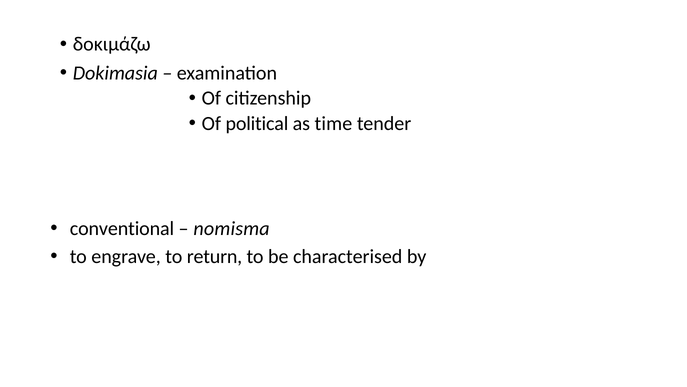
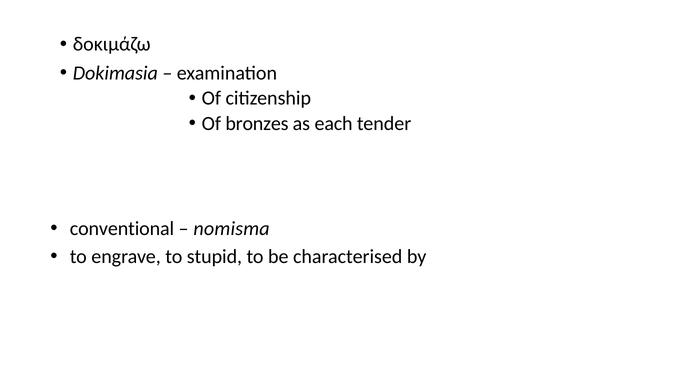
political: political -> bronzes (257, 123)
time: time -> each (334, 123)
return: return -> stupid (214, 256)
